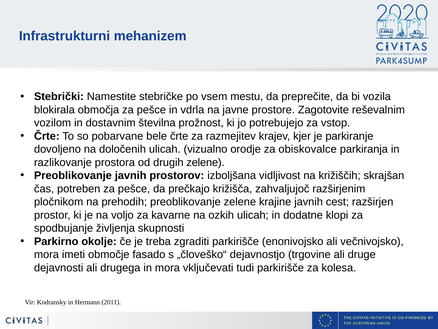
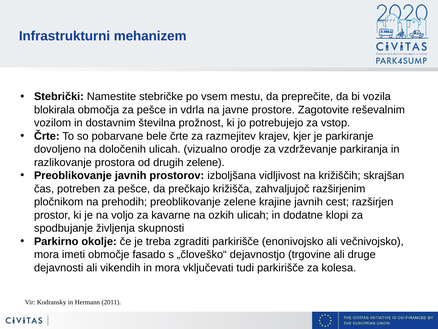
obiskovalce: obiskovalce -> vzdrževanje (308, 149)
drugega: drugega -> vikendih (120, 267)
